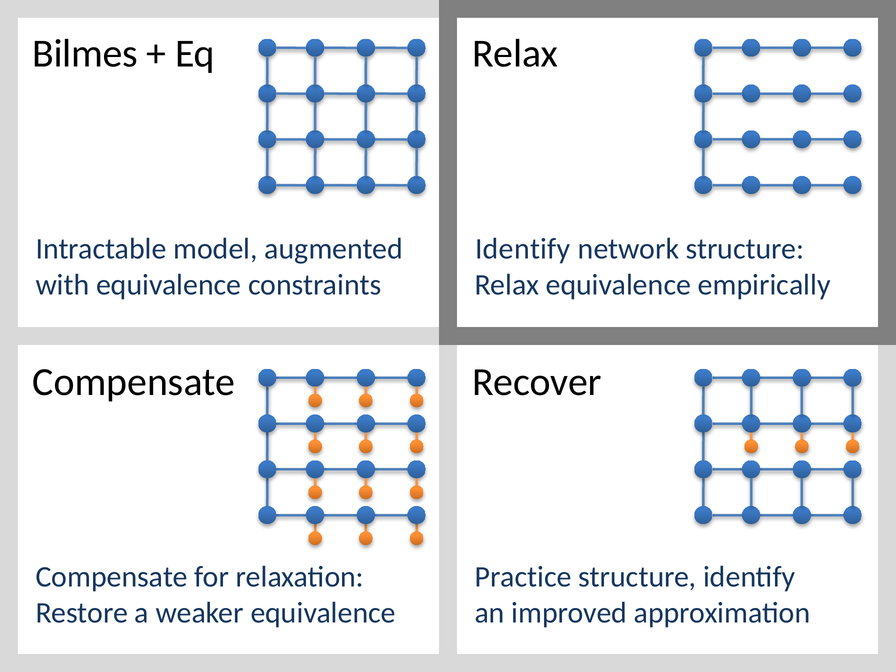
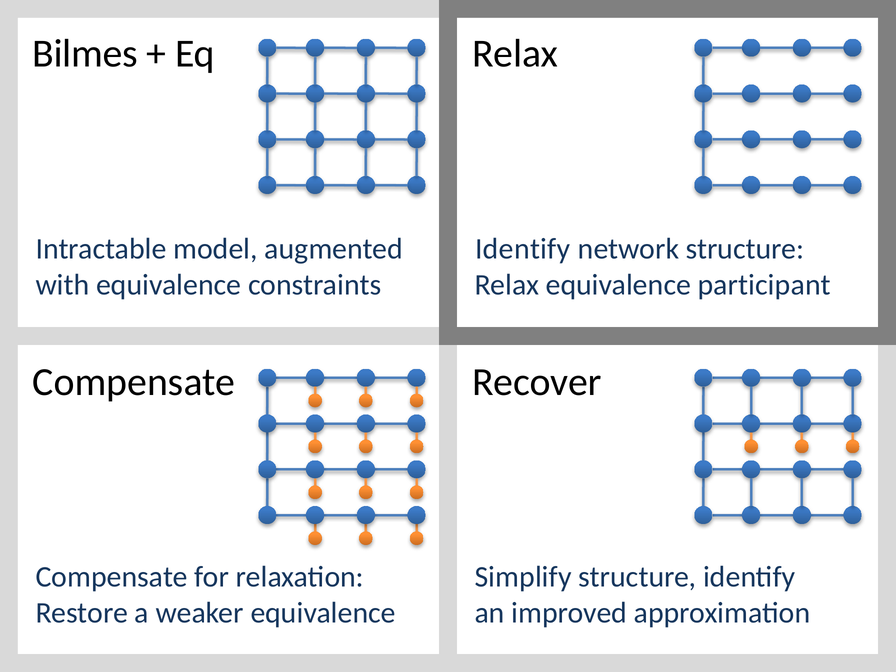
empirically: empirically -> participant (764, 285)
Practice: Practice -> Simplify (523, 577)
